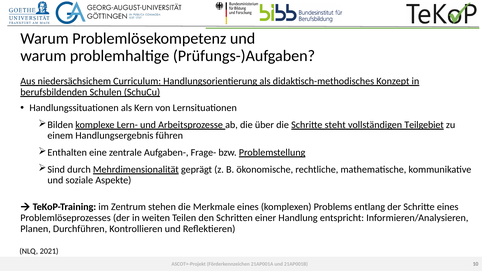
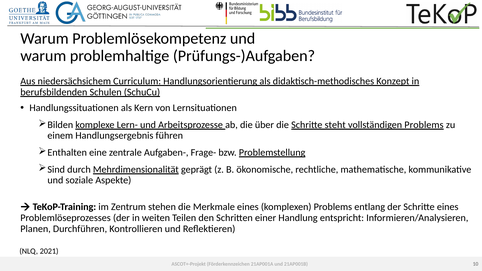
vollständigen Teilgebiet: Teilgebiet -> Problems (424, 125)
